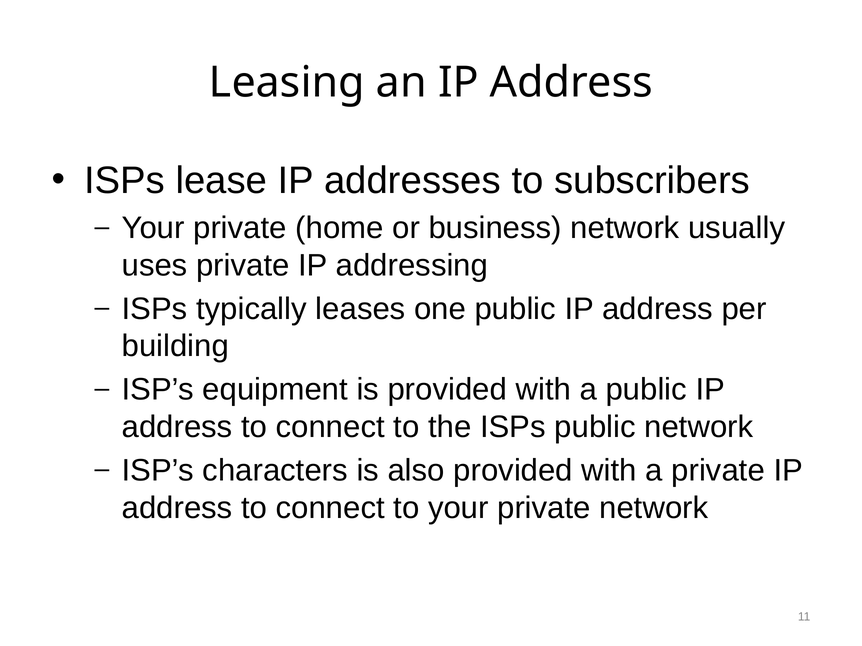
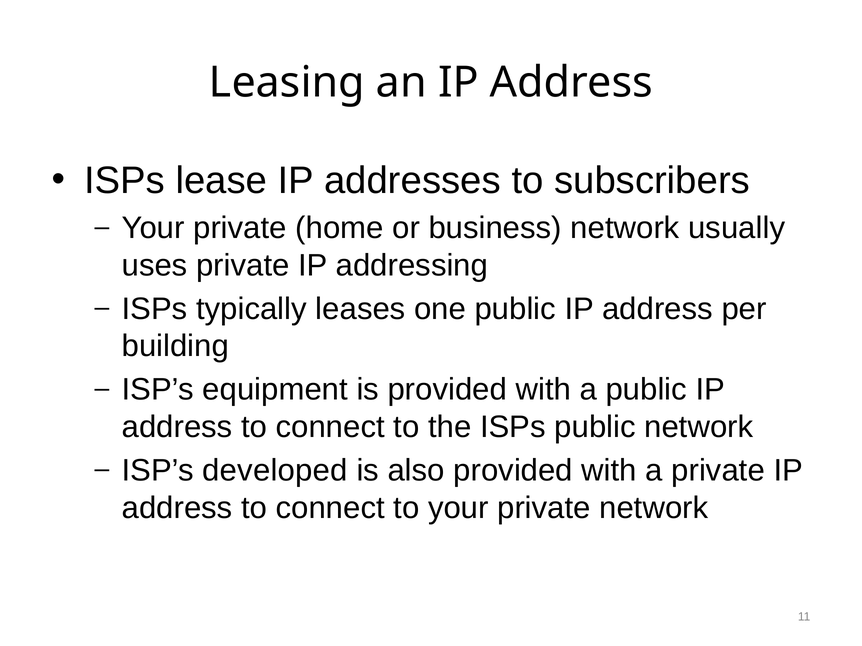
characters: characters -> developed (275, 471)
